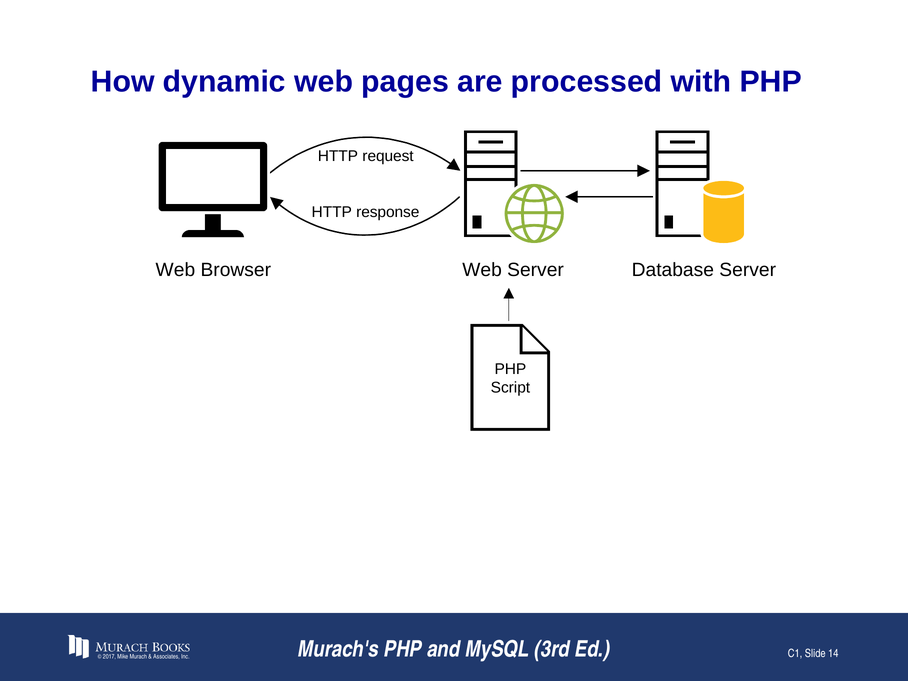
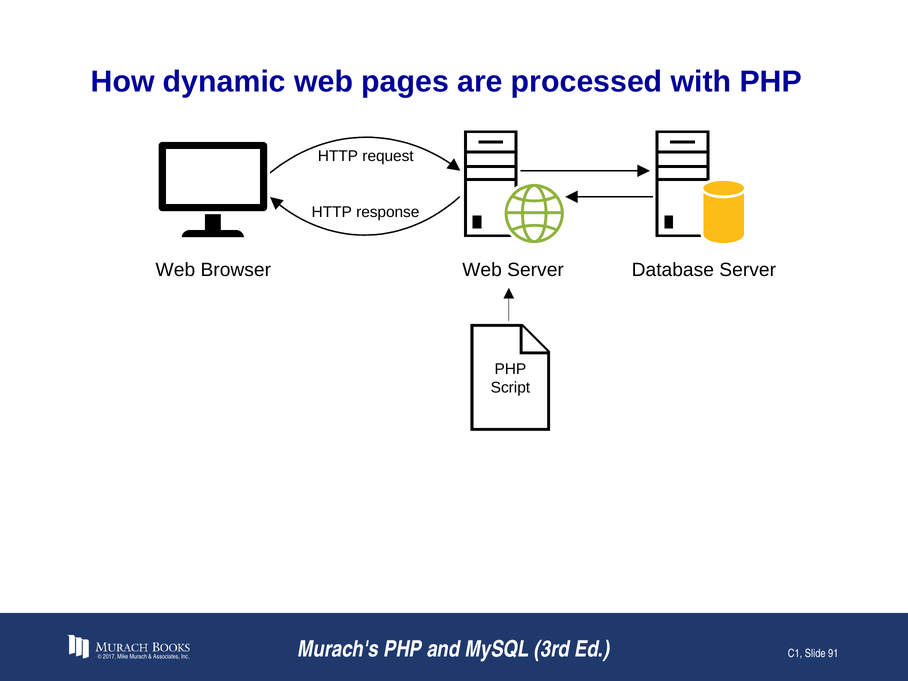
14: 14 -> 91 (833, 653)
